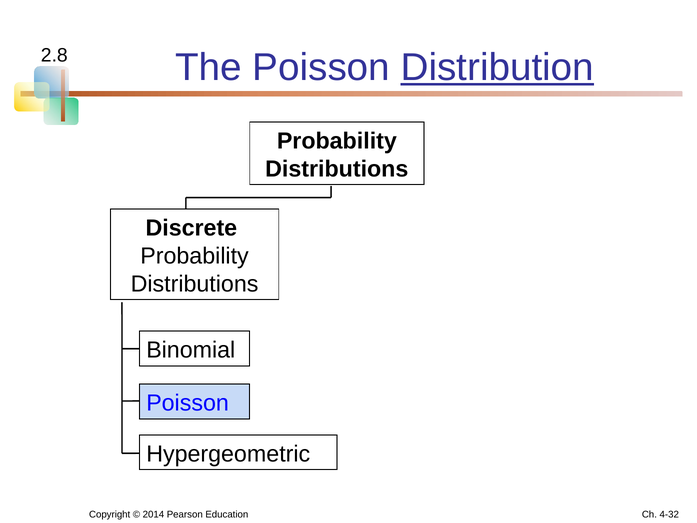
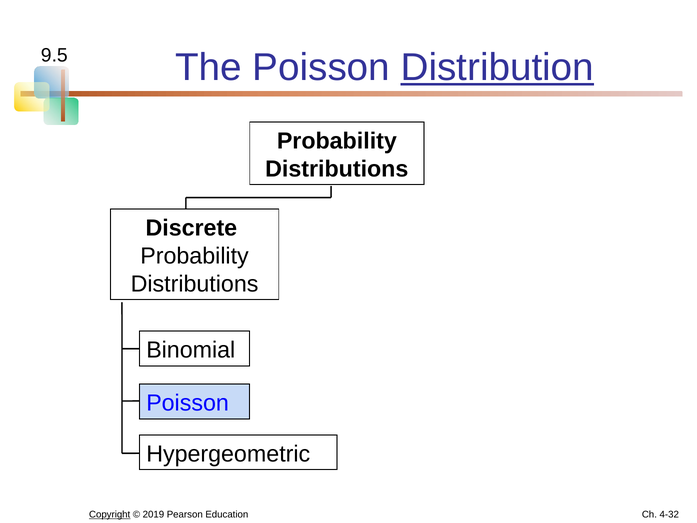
2.8: 2.8 -> 9.5 (54, 55)
Copyright underline: none -> present (110, 514)
2014: 2014 -> 2019 (153, 514)
